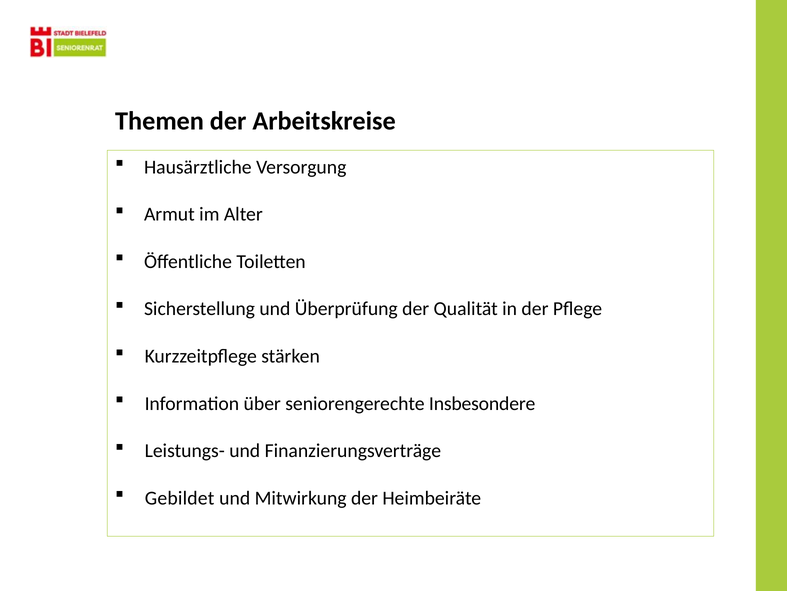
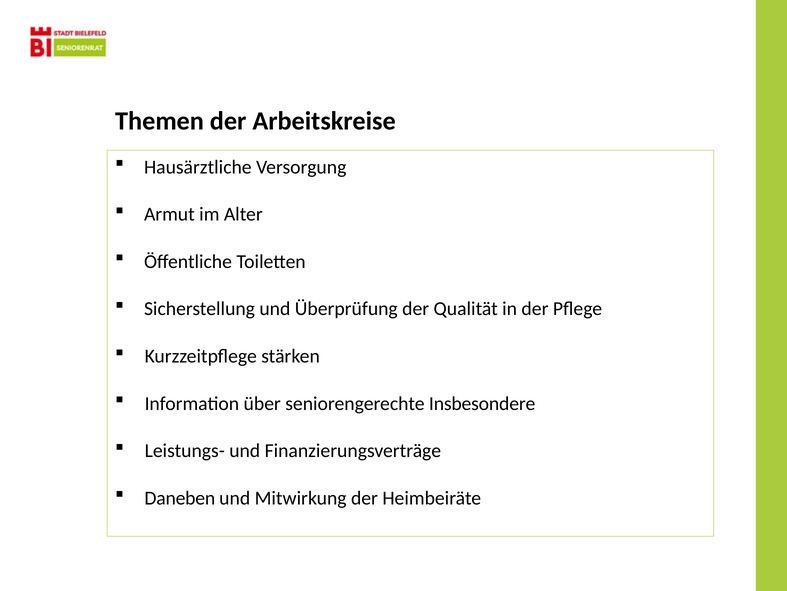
Gebildet: Gebildet -> Daneben (180, 497)
